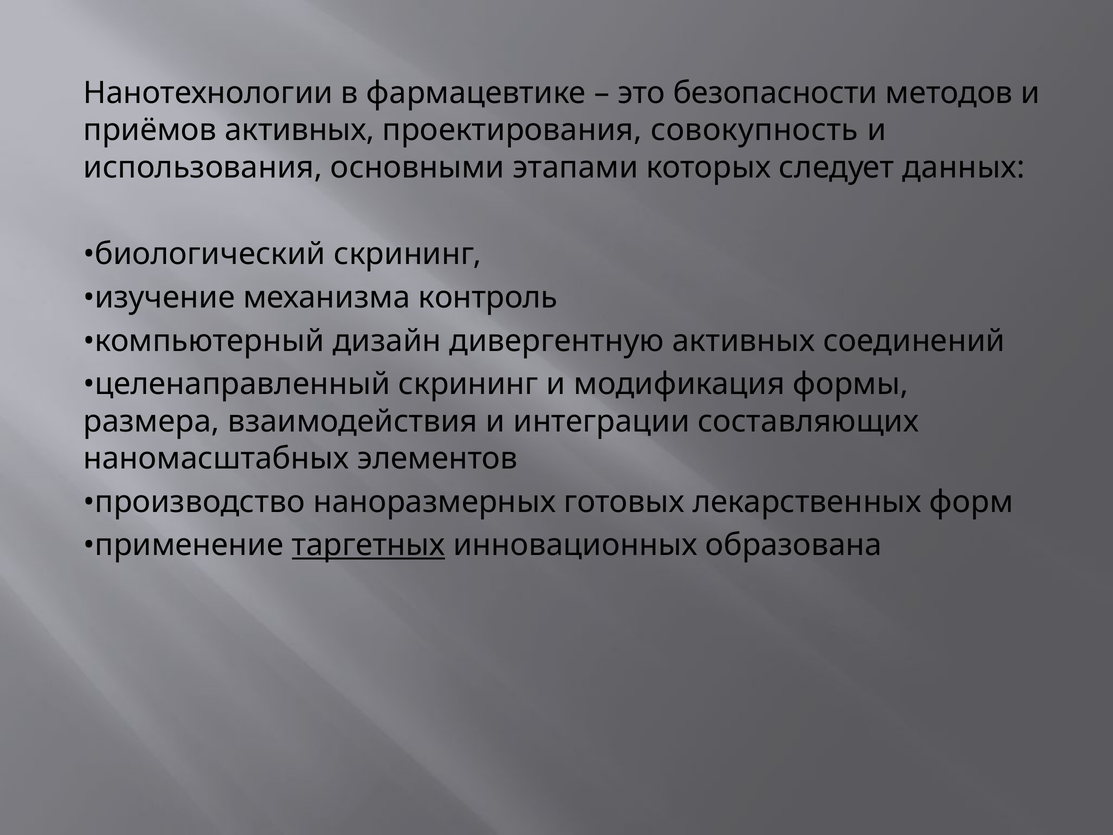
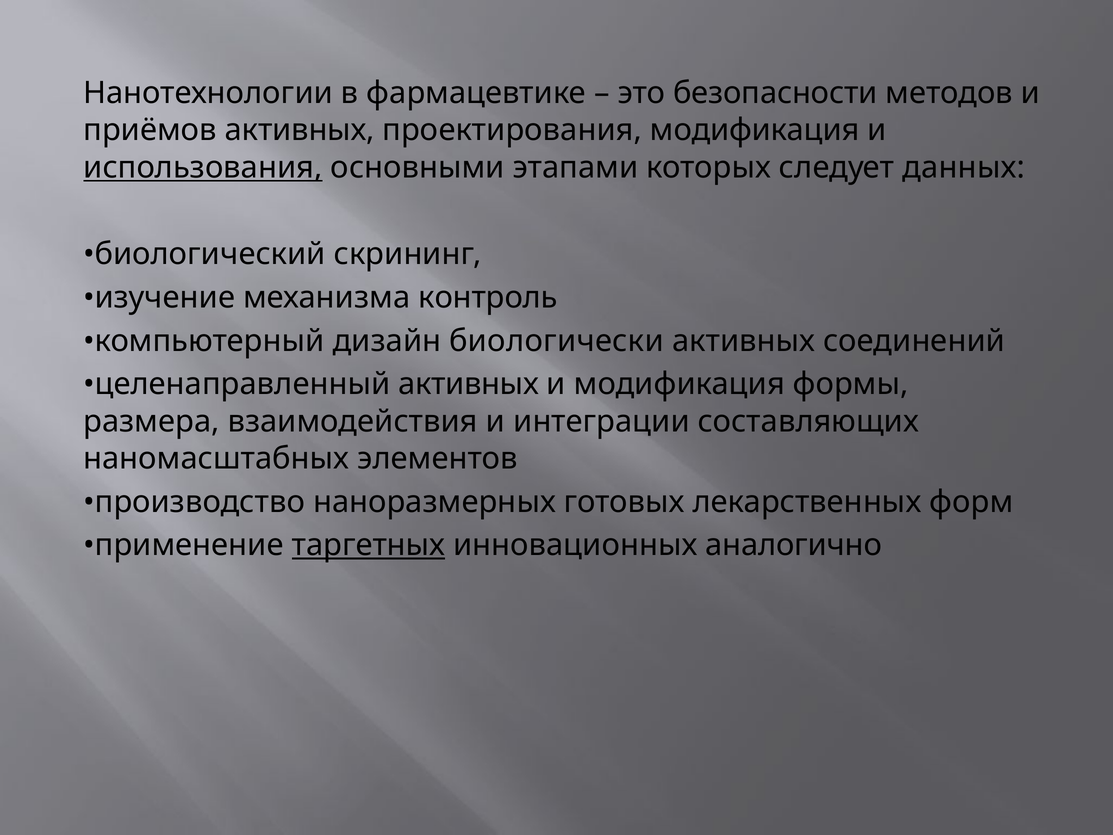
проектирования совокупность: совокупность -> модификация (755, 130)
использования underline: none -> present (203, 167)
дивергентную: дивергентную -> биологически (557, 341)
целенаправленный скрининг: скрининг -> активных (469, 384)
образована: образована -> аналогично (794, 545)
